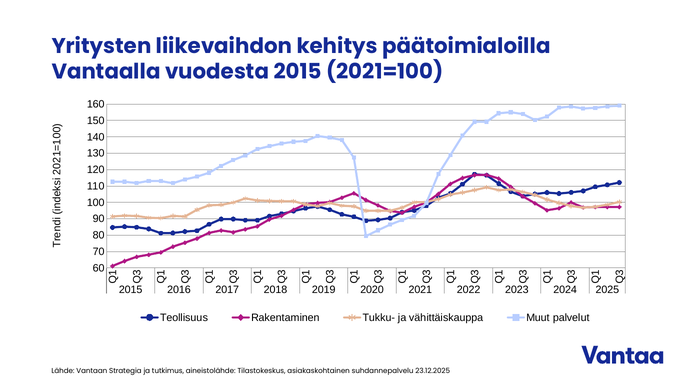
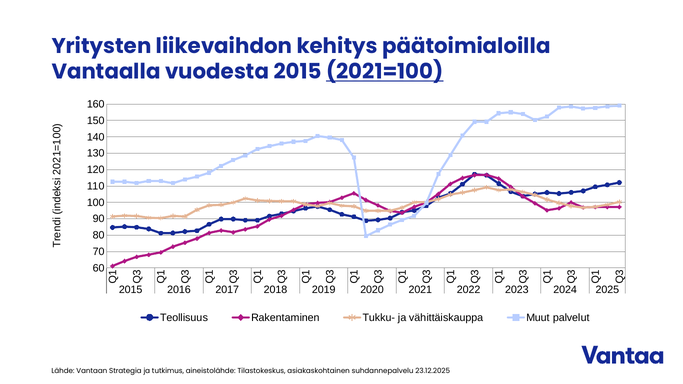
2021=100 underline: none -> present (385, 72)
